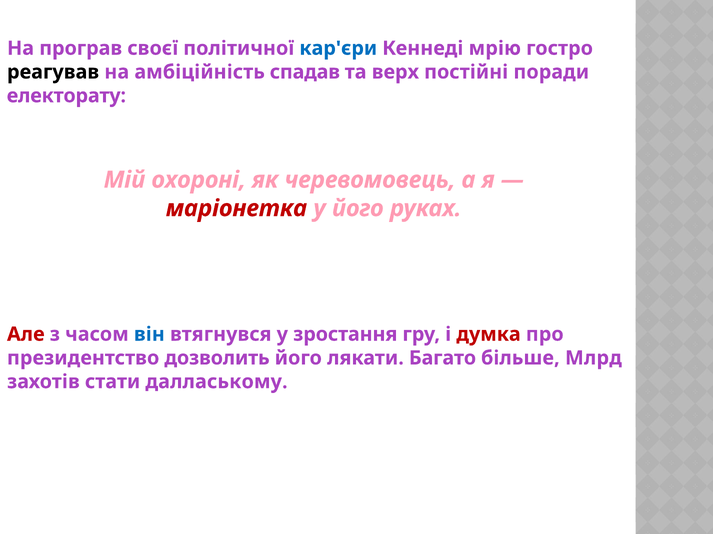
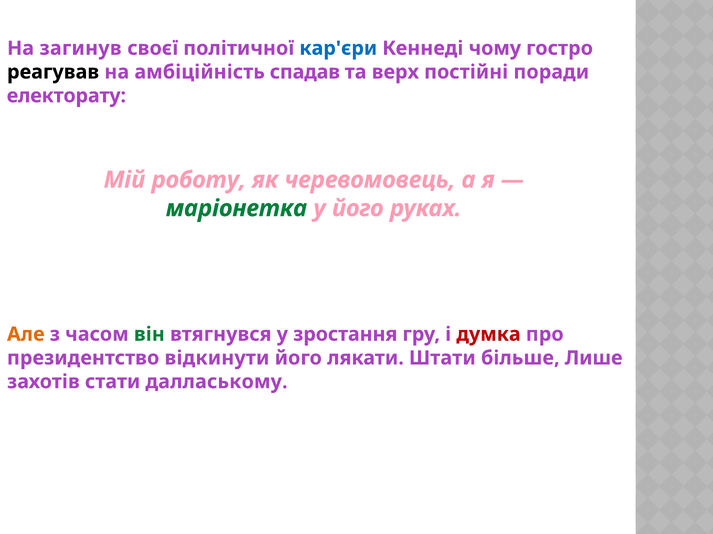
програв: програв -> загинув (81, 48)
мрію: мрію -> чому (495, 48)
охороні: охороні -> роботу (199, 180)
маріонетка colour: red -> green (236, 209)
Але colour: red -> orange (26, 335)
він colour: blue -> green (149, 335)
дозволить: дозволить -> відкинути (217, 358)
Багато: Багато -> Штати (442, 358)
Млрд: Млрд -> Лише (594, 358)
